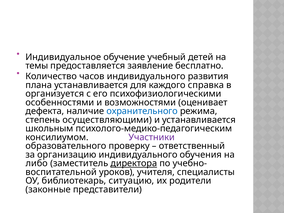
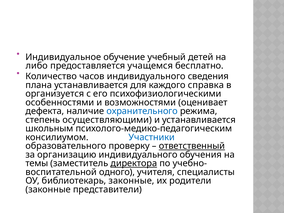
темы: темы -> либо (37, 66)
заявление: заявление -> учащемся (150, 66)
развития: развития -> сведения (208, 76)
Участники colour: purple -> blue (152, 137)
ответственный underline: none -> present (192, 146)
либо: либо -> темы (37, 163)
уроков: уроков -> одного (117, 172)
библиотекарь ситуацию: ситуацию -> законные (131, 181)
